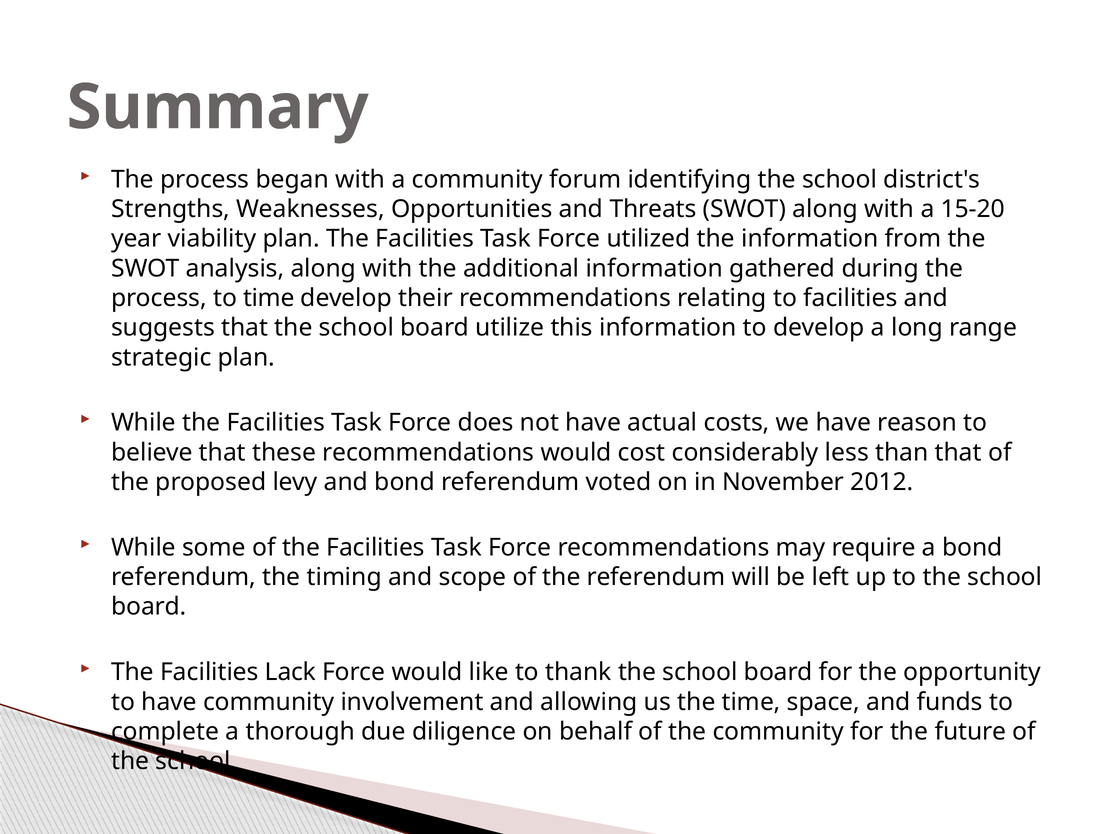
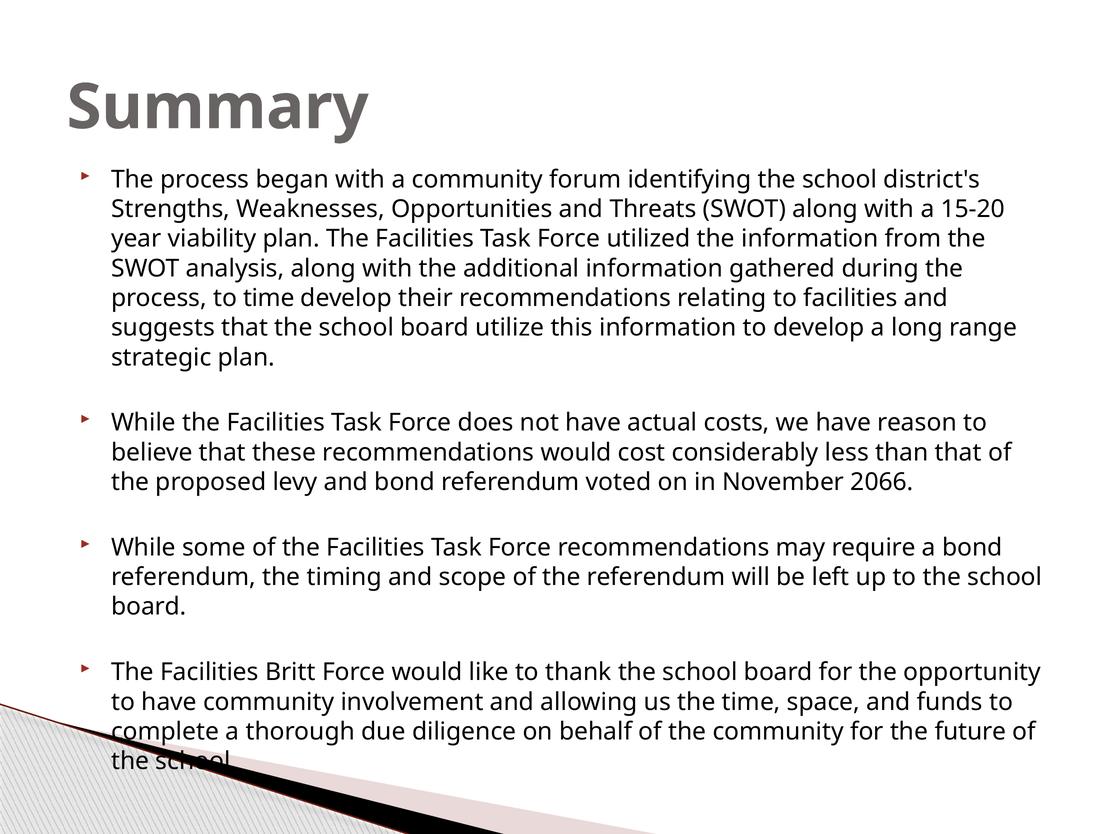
2012: 2012 -> 2066 (882, 483)
Lack: Lack -> Britt (290, 673)
